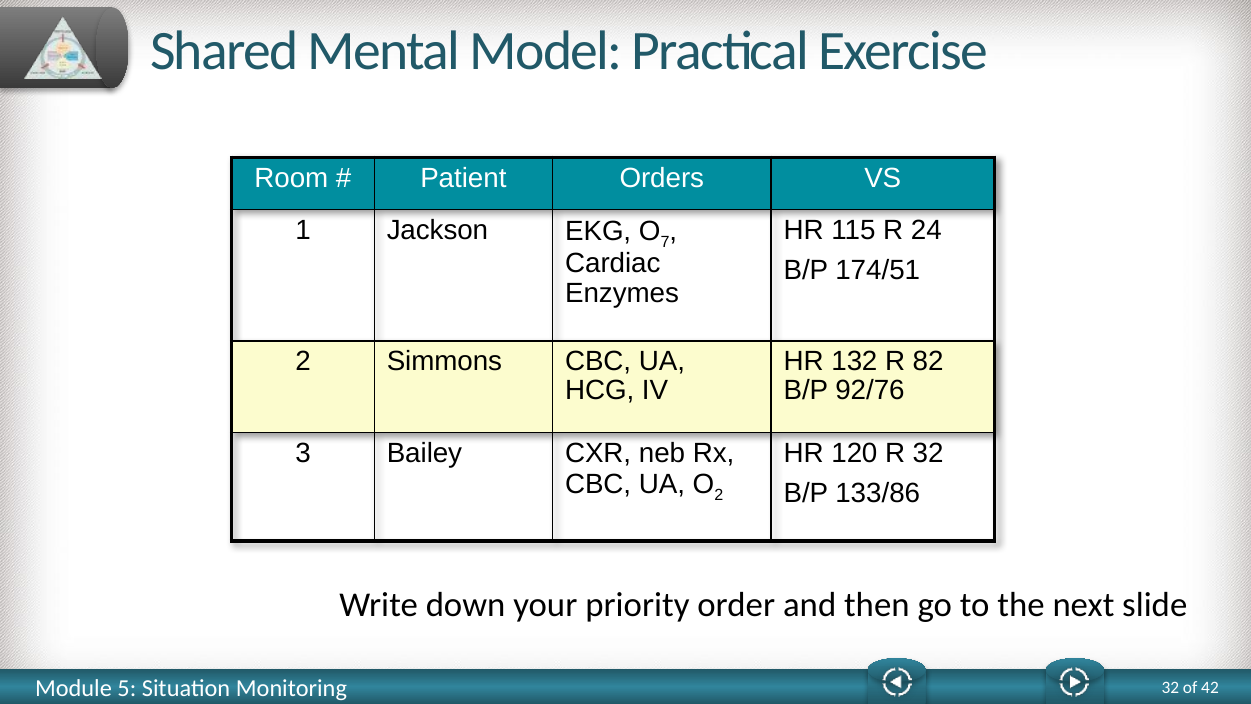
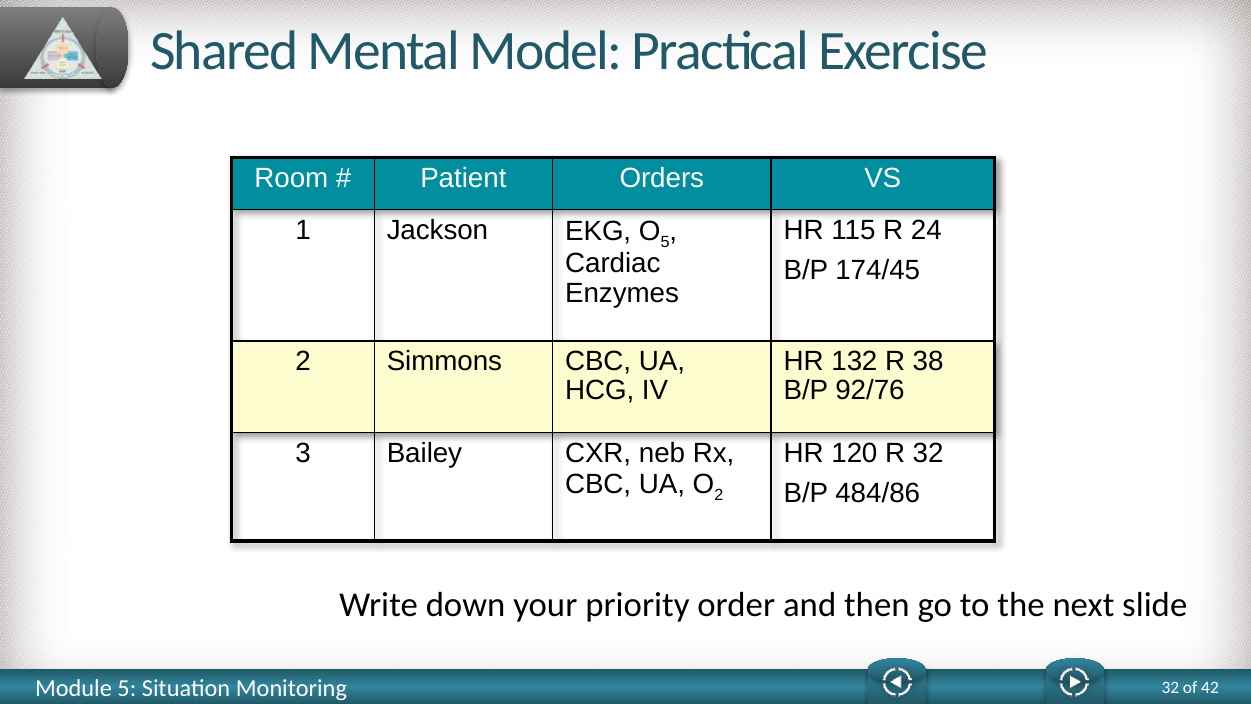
7: 7 -> 5 (665, 242)
174/51: 174/51 -> 174/45 (878, 270)
82: 82 -> 38 (928, 361)
133/86: 133/86 -> 484/86 (878, 493)
